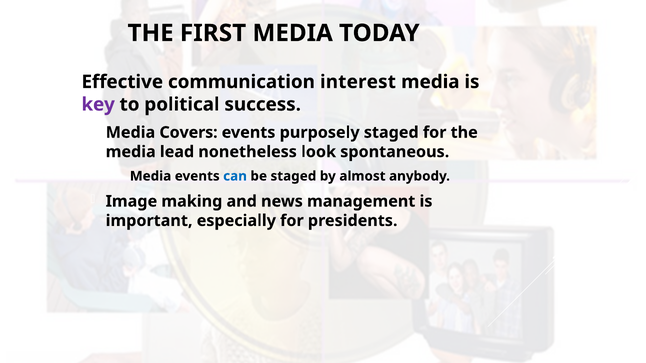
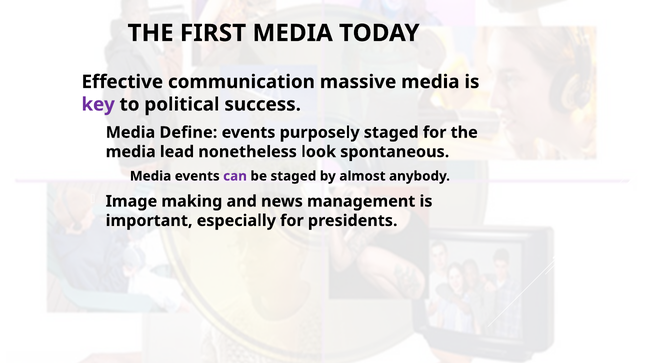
interest: interest -> massive (358, 82)
Covers: Covers -> Define (188, 133)
can colour: blue -> purple (235, 176)
